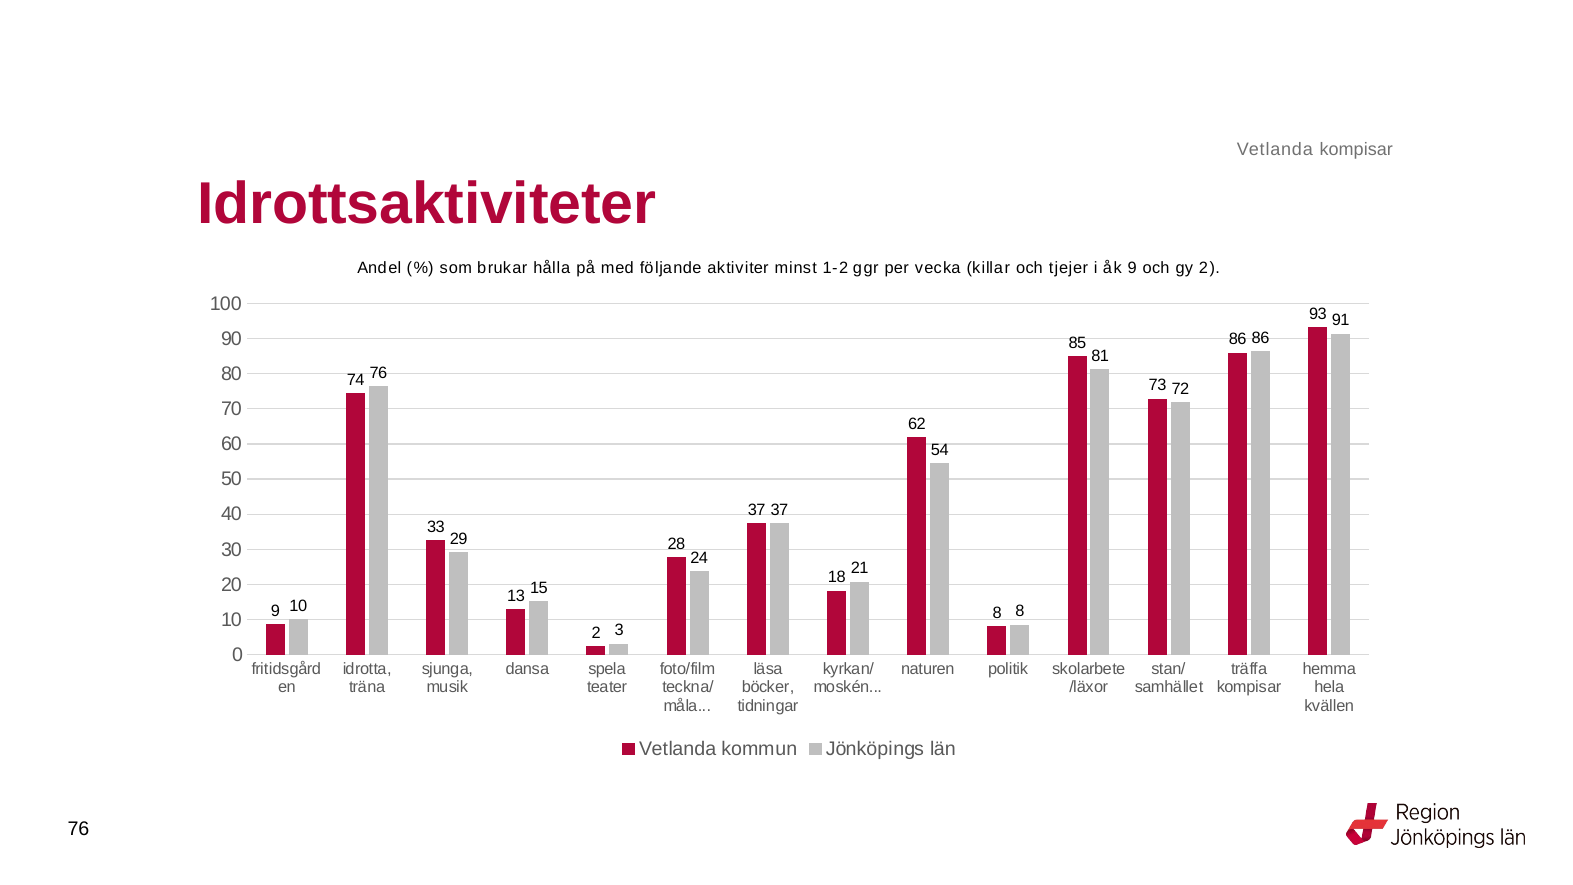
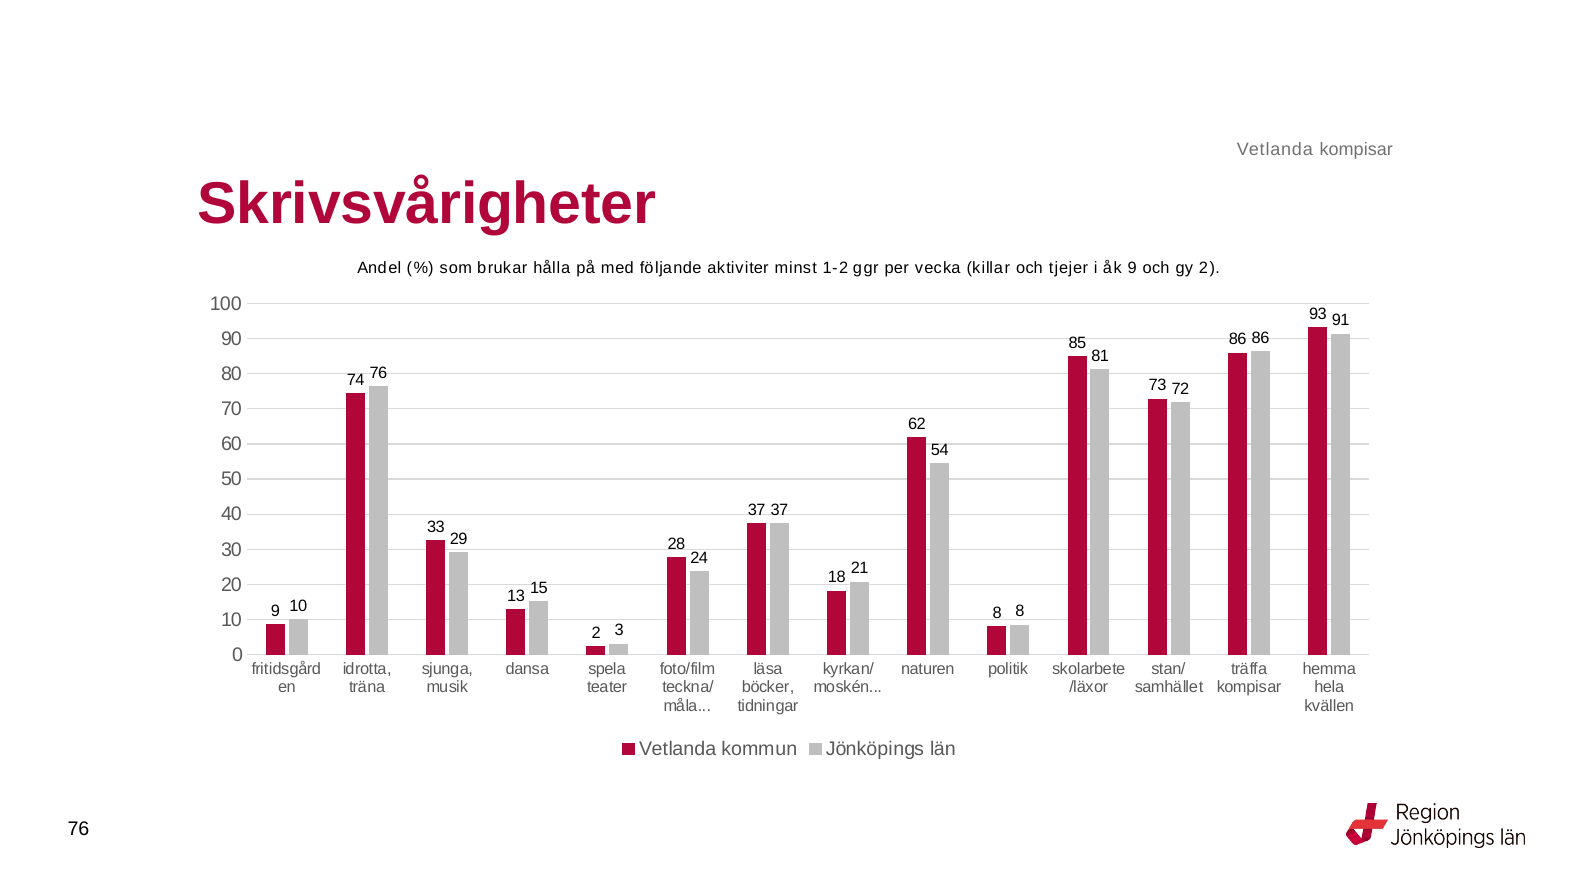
Idrottsaktiviteter: Idrottsaktiviteter -> Skrivsvårigheter (427, 204)
